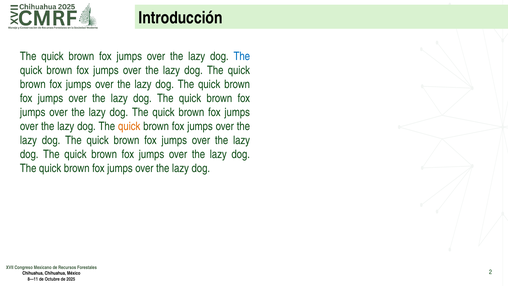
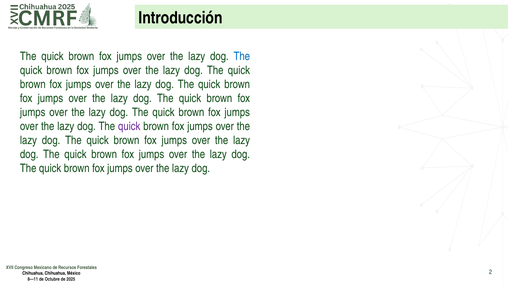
quick colour: orange -> purple (129, 126)
